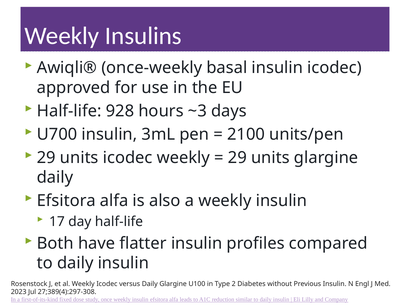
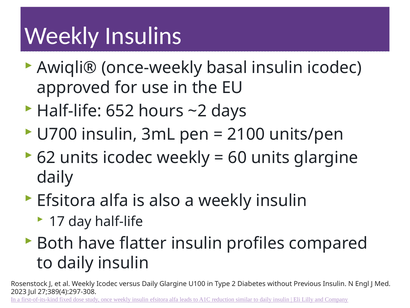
928: 928 -> 652 (120, 111)
~3: ~3 -> ~2 (197, 111)
29: 29 -> 62 (46, 157)
29: 29 -> 60 (237, 157)
